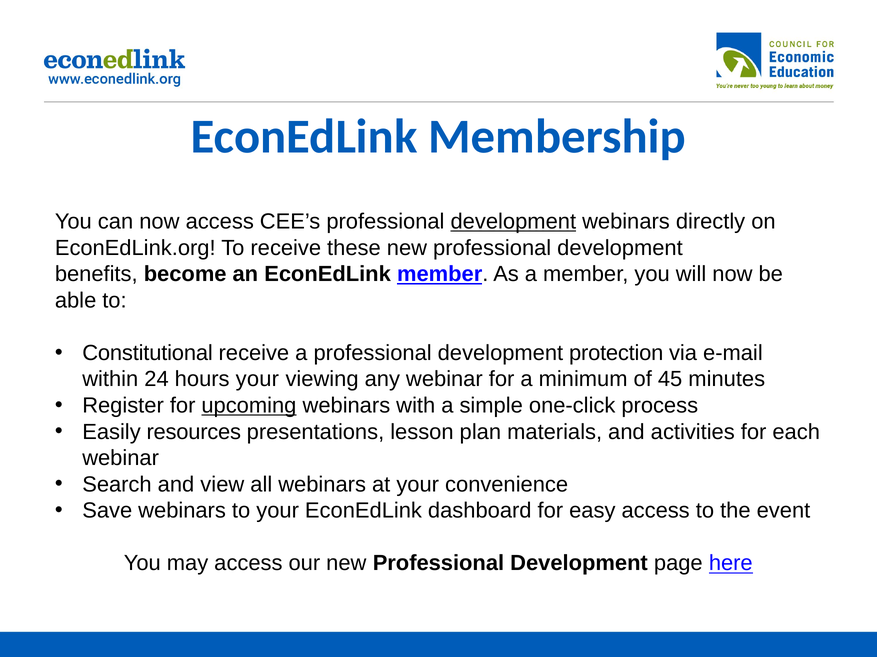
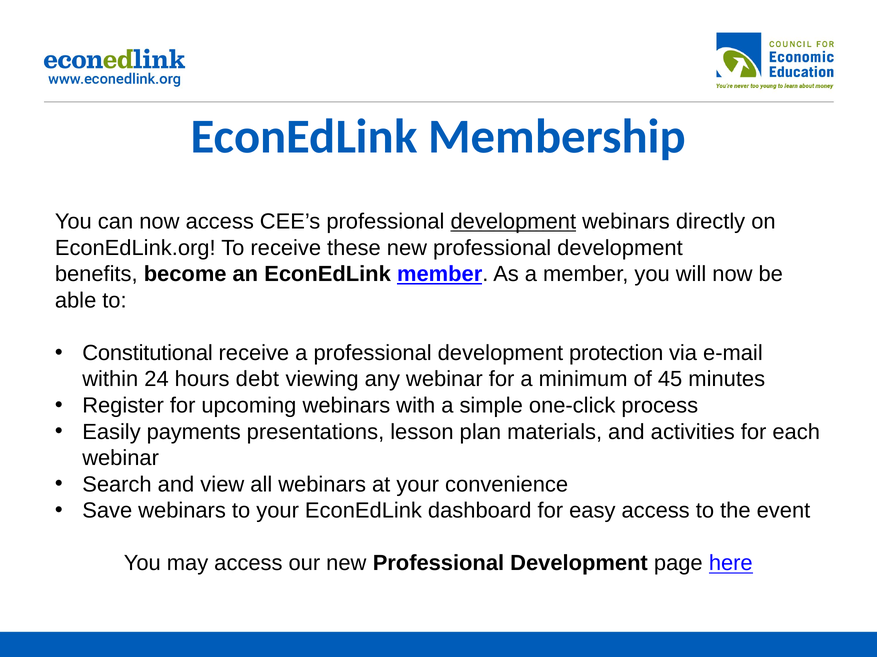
hours your: your -> debt (257, 380)
upcoming underline: present -> none (249, 406)
resources: resources -> payments (194, 432)
